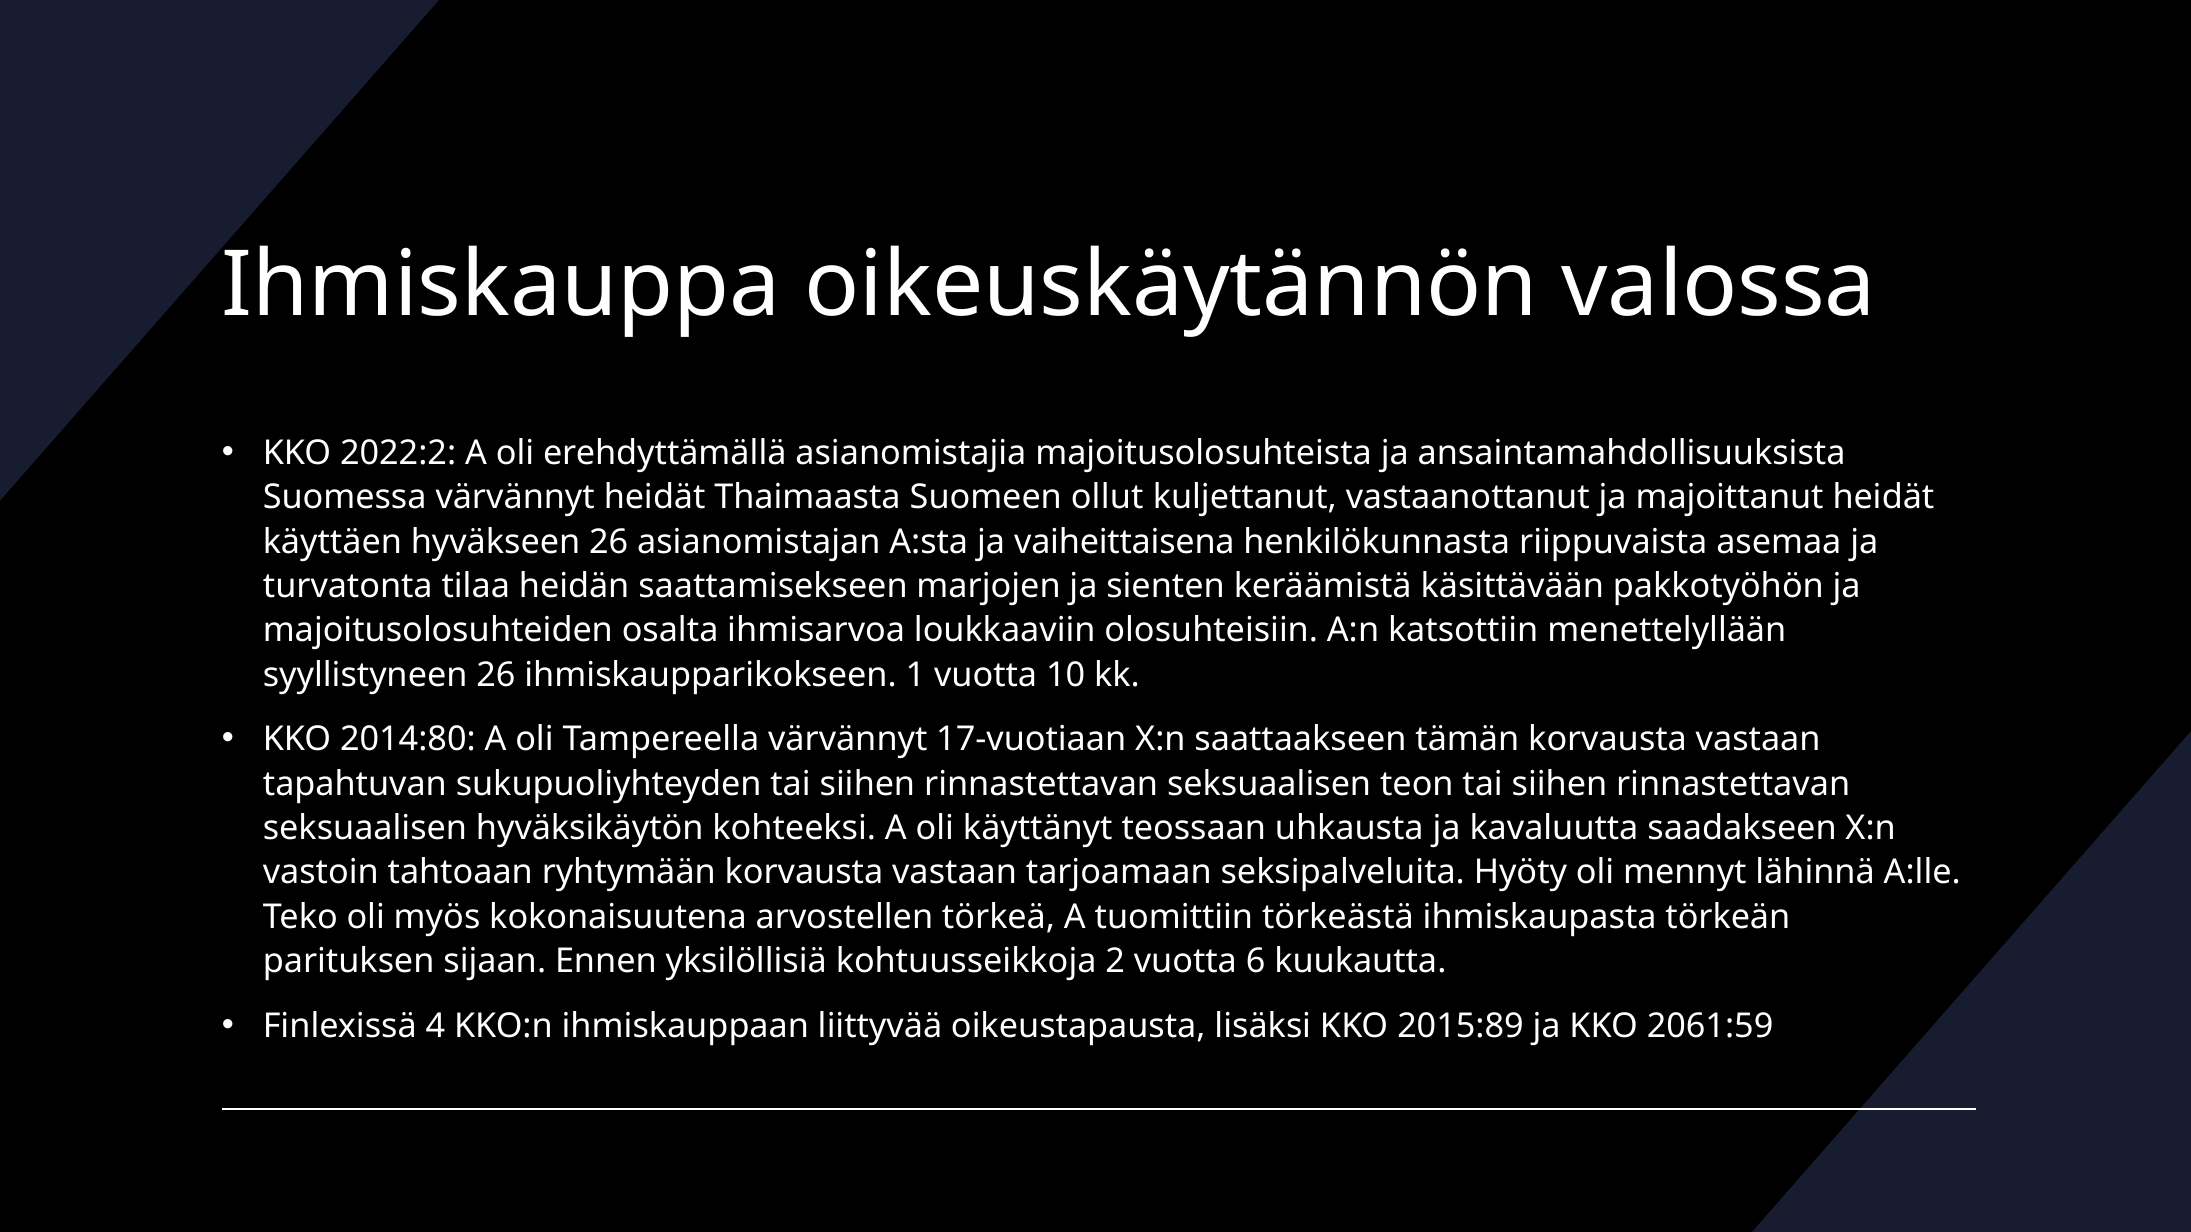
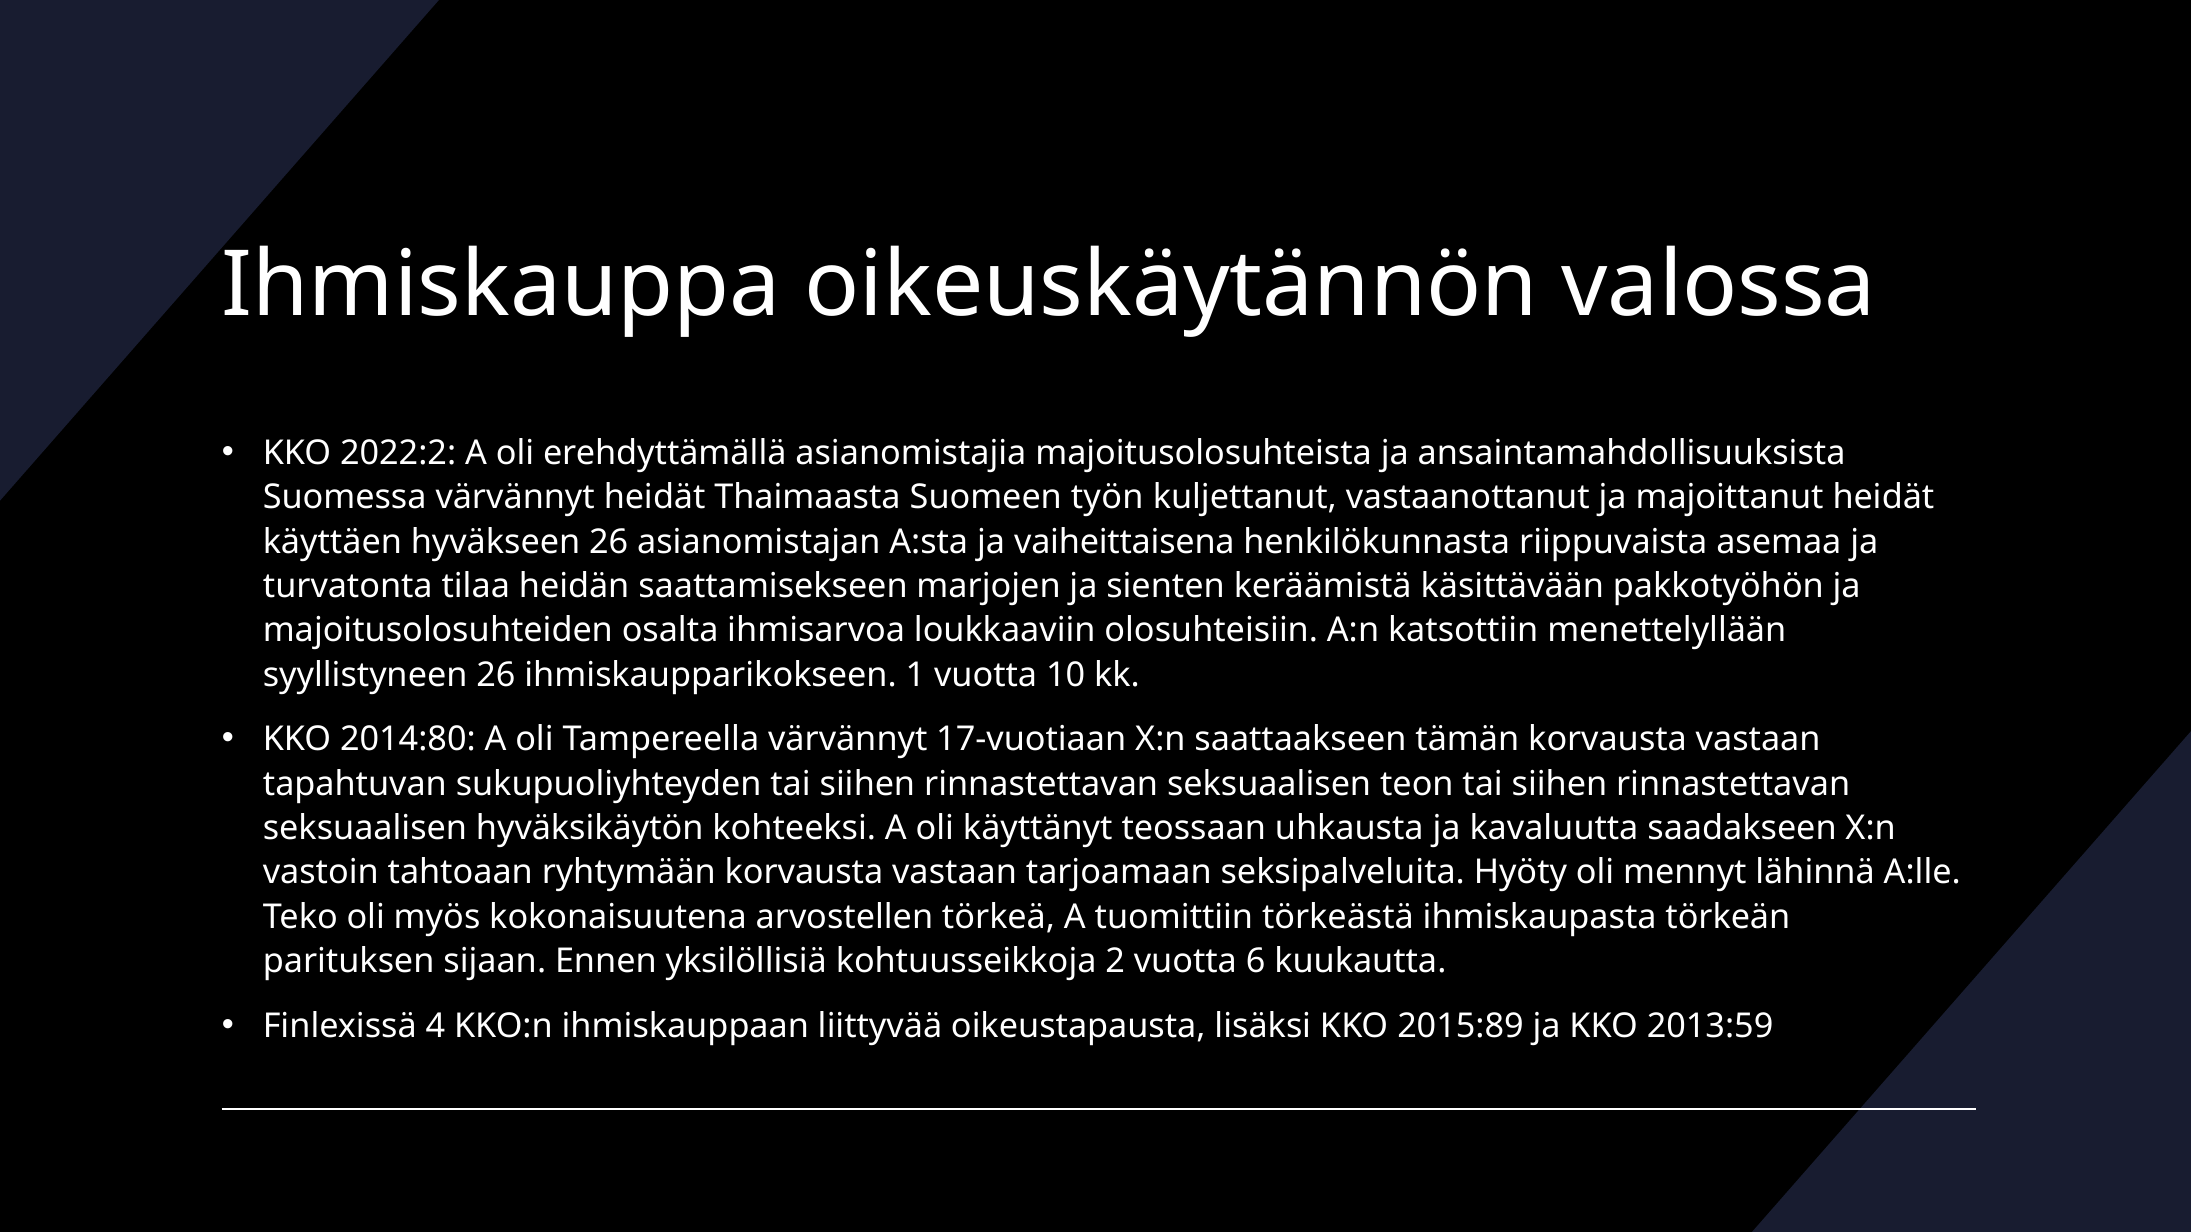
ollut: ollut -> työn (1107, 498)
2061:59: 2061:59 -> 2013:59 (1710, 1026)
